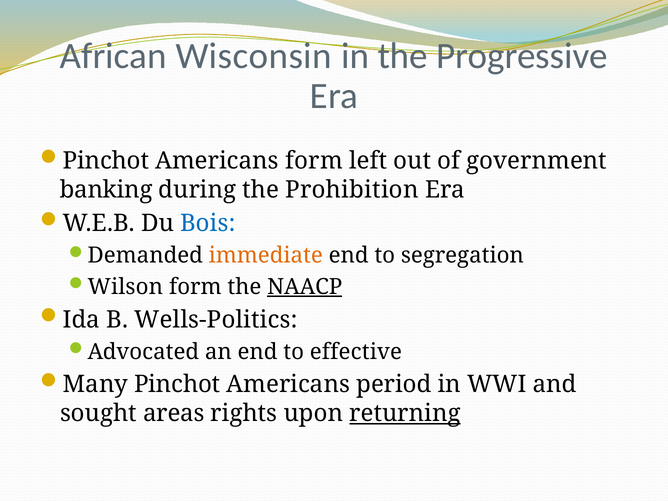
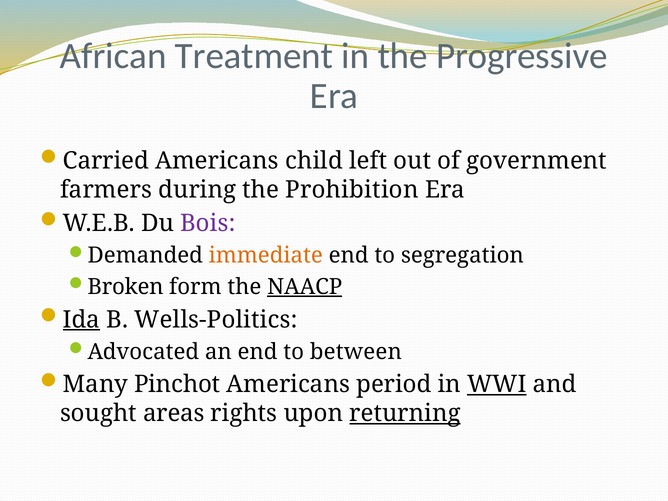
Wisconsin: Wisconsin -> Treatment (254, 56)
Pinchot: Pinchot -> Carried (106, 161)
Americans form: form -> child (314, 161)
banking: banking -> farmers (106, 190)
Bois colour: blue -> purple (208, 224)
Wilson: Wilson -> Broken (126, 287)
Ida underline: none -> present (81, 320)
effective: effective -> between (356, 352)
WWI underline: none -> present (497, 384)
